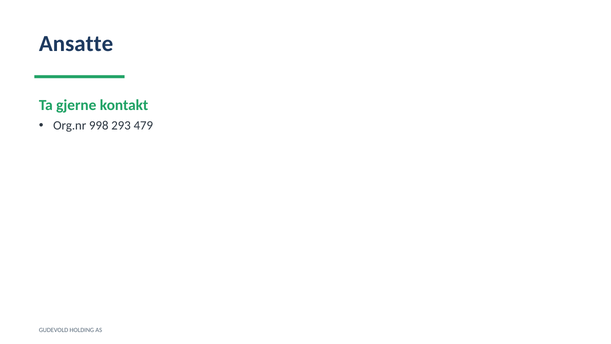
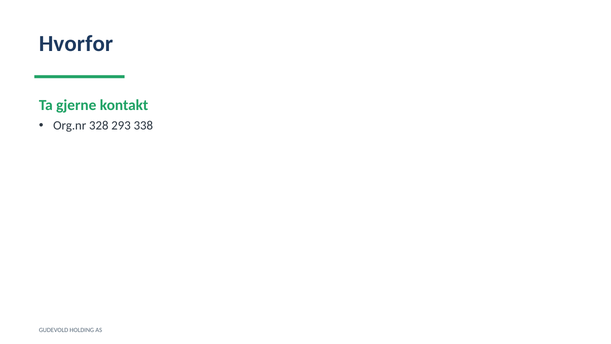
Ansatte: Ansatte -> Hvorfor (76, 44)
998: 998 -> 328 (99, 126)
479: 479 -> 338 (143, 126)
